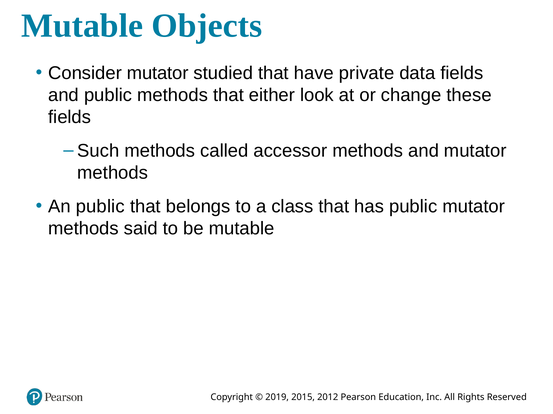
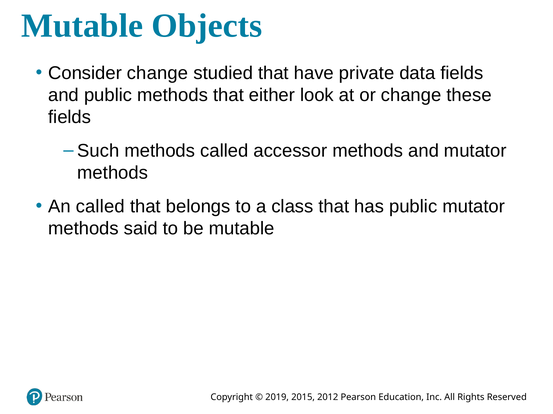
Consider mutator: mutator -> change (158, 73)
An public: public -> called (100, 207)
